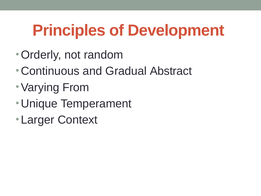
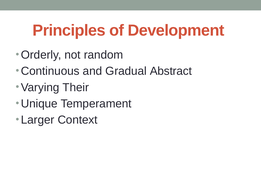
From: From -> Their (76, 87)
